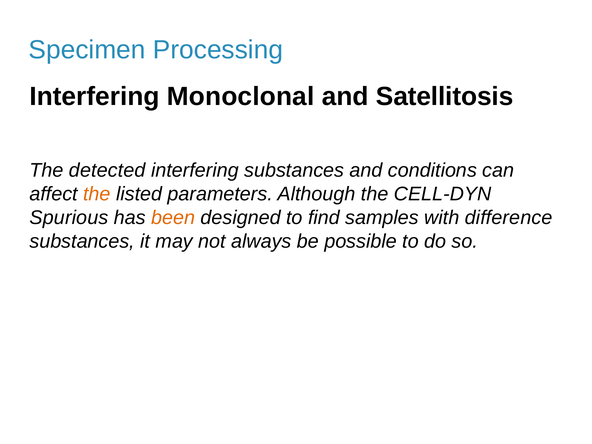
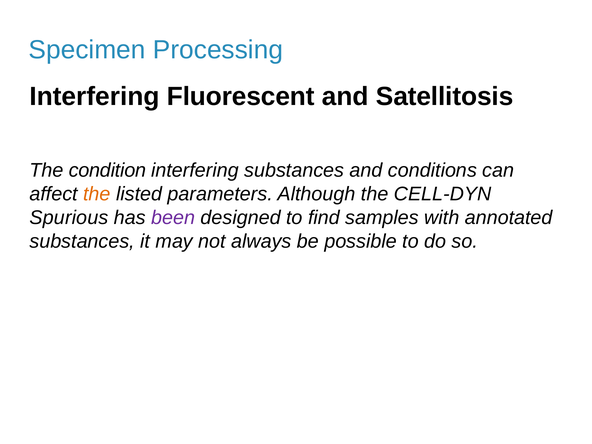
Monoclonal: Monoclonal -> Fluorescent (241, 97)
detected: detected -> condition (107, 170)
been colour: orange -> purple (173, 218)
difference: difference -> annotated (509, 218)
